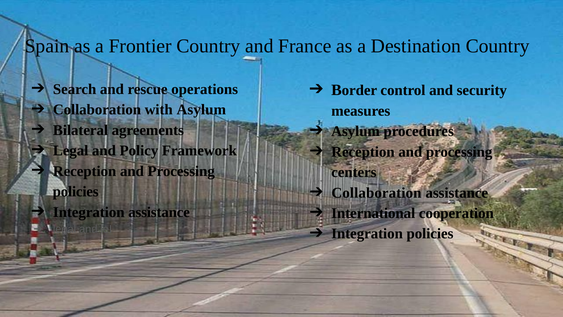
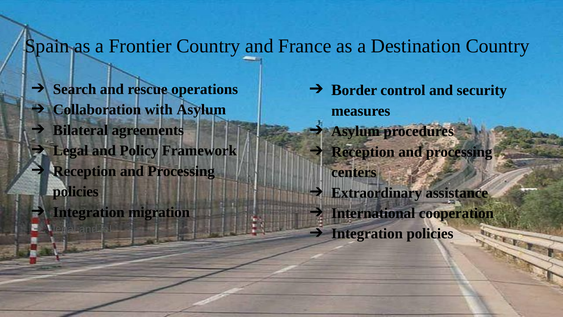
Collaboration: Collaboration -> Extraordinary (377, 193)
Integration assistance: assistance -> migration (159, 212)
